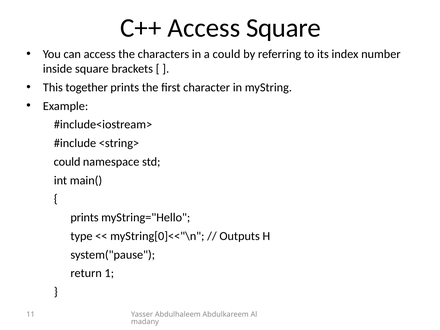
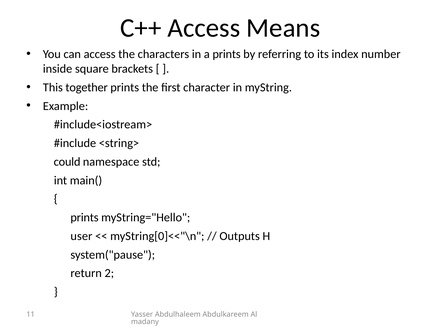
Access Square: Square -> Means (283, 28)
a could: could -> prints (227, 54)
type: type -> user (81, 236)
1: 1 -> 2 (109, 273)
